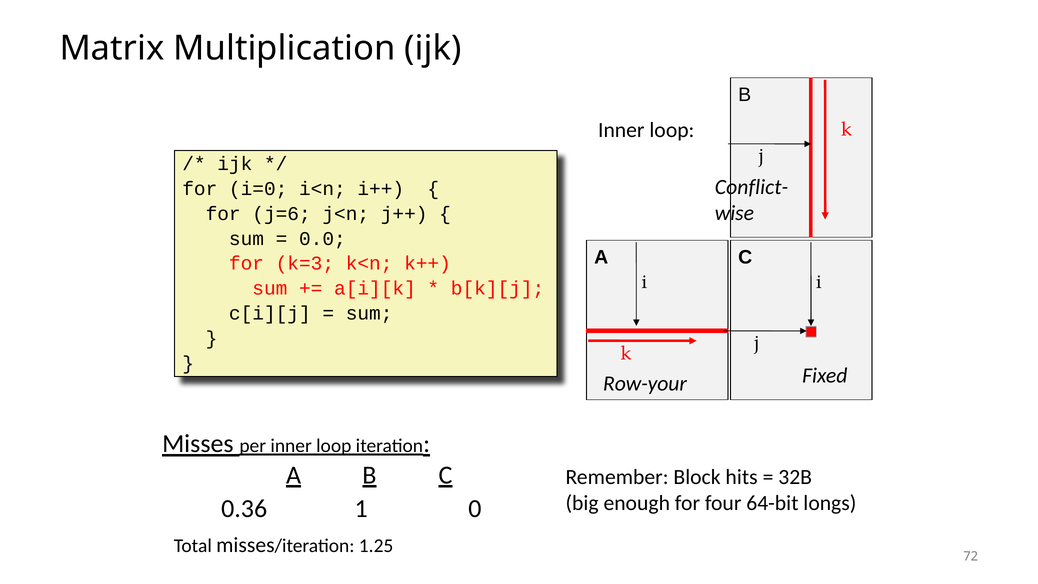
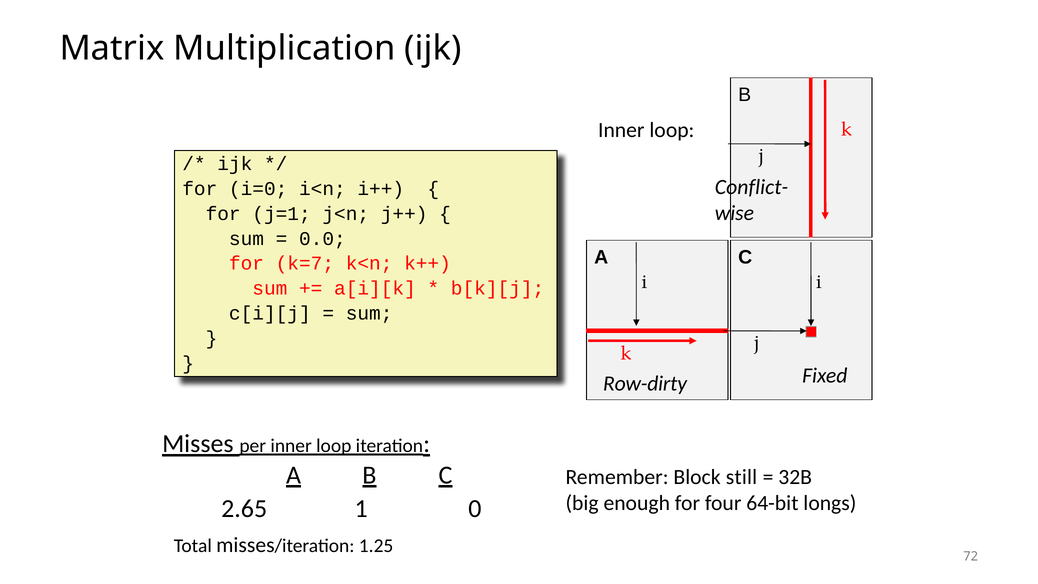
j=6: j=6 -> j=1 (282, 214)
k=3: k=3 -> k=7 (305, 263)
Row-your: Row-your -> Row-dirty (645, 384)
hits: hits -> still (741, 477)
0.36: 0.36 -> 2.65 (244, 509)
